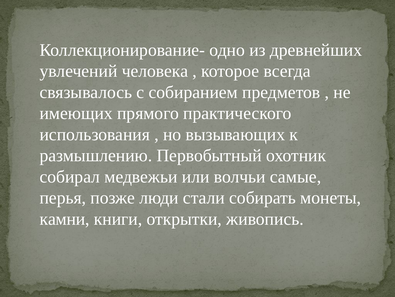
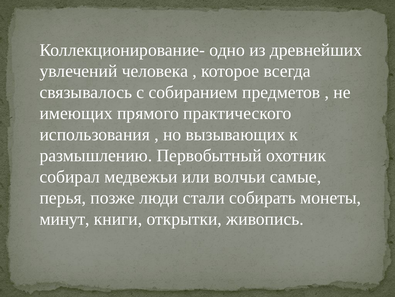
камни: камни -> минут (65, 218)
